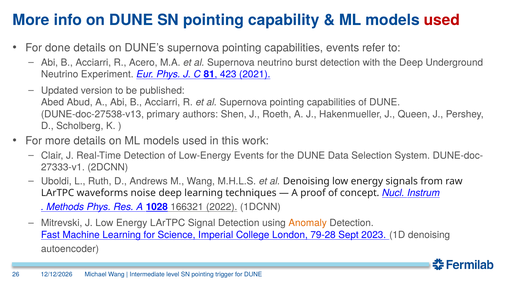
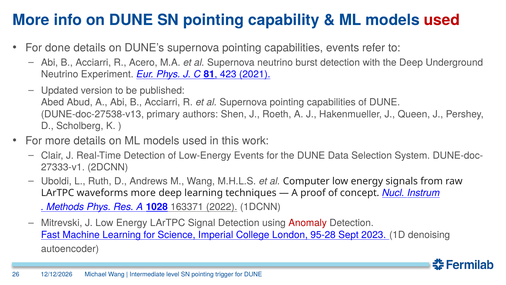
al Denoising: Denoising -> Computer (306, 181)
waveforms noise: noise -> more (143, 193)
166321: 166321 -> 163371 (187, 207)
Anomaly colour: orange -> red (308, 223)
79-28: 79-28 -> 95-28 (323, 235)
